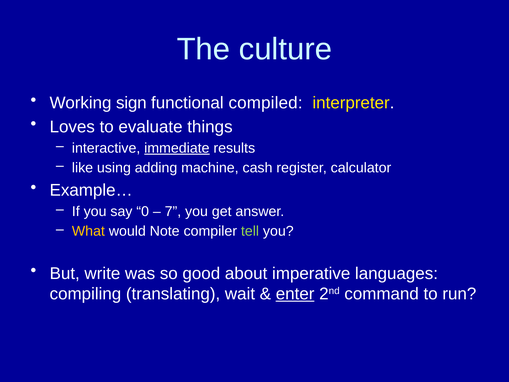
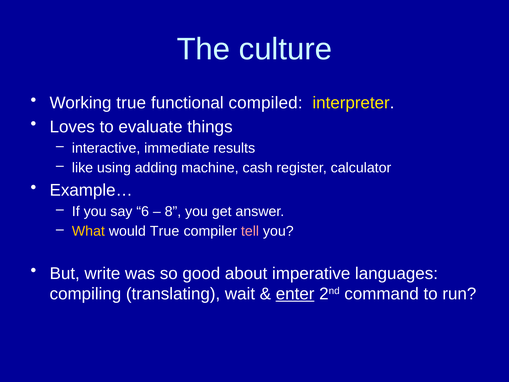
Working sign: sign -> true (131, 103)
immediate underline: present -> none (177, 148)
0: 0 -> 6 (143, 211)
7: 7 -> 8 (173, 211)
would Note: Note -> True (165, 231)
tell colour: light green -> pink (250, 231)
